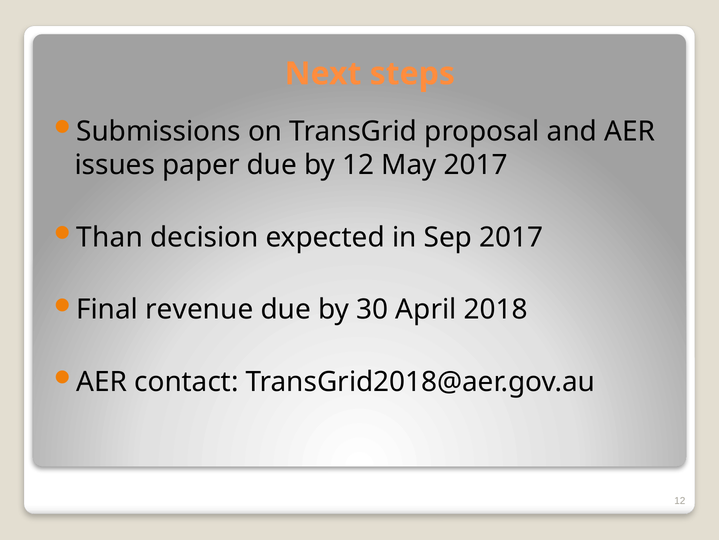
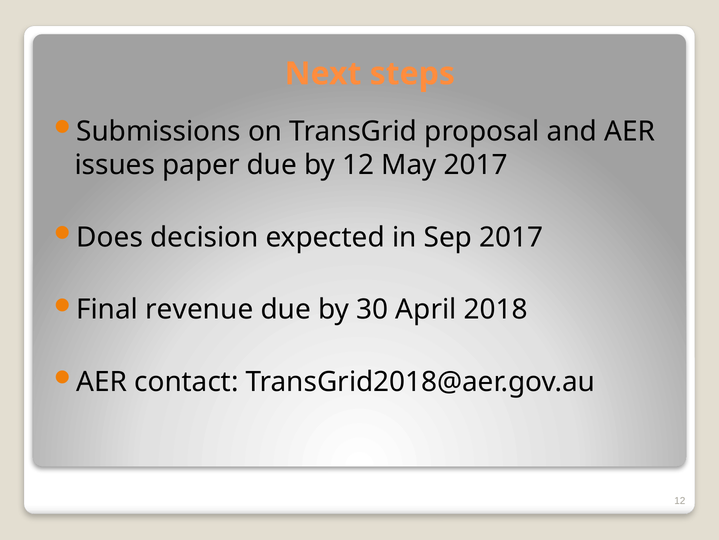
Than: Than -> Does (110, 237)
